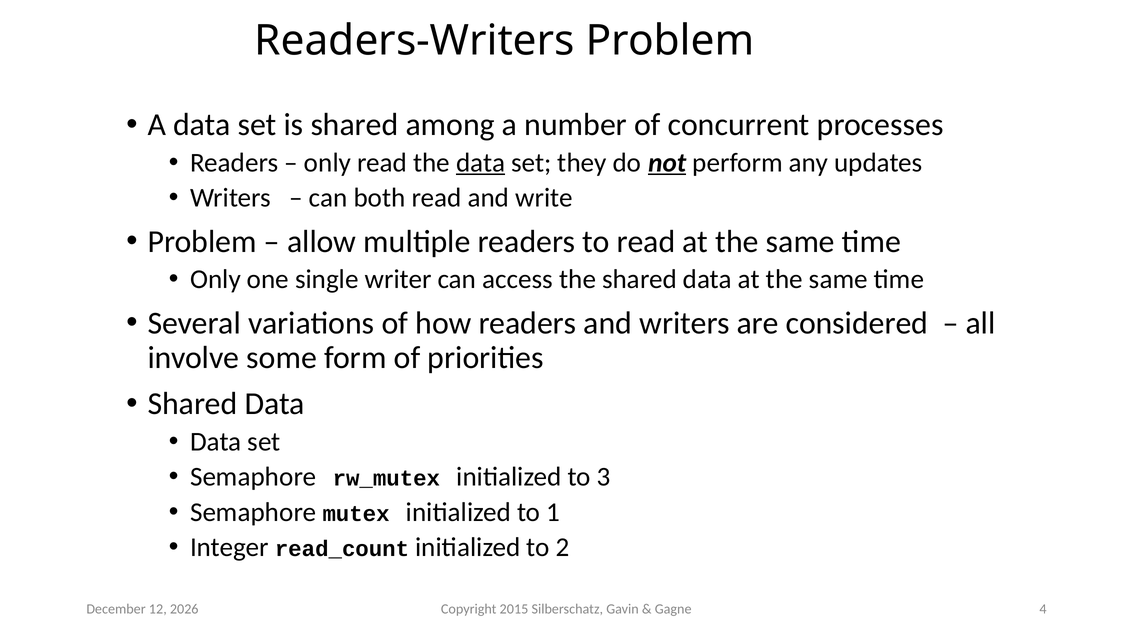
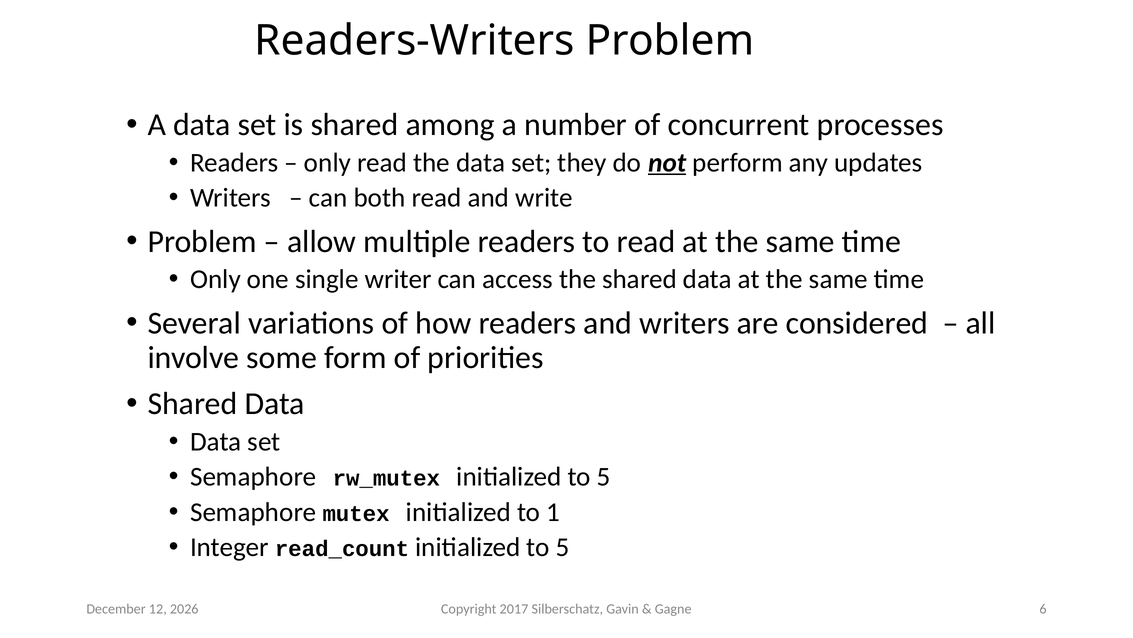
data underline: present -> none (481, 162)
rw_mutex initialized to 3: 3 -> 5 (604, 476)
read_count initialized to 2: 2 -> 5 (563, 547)
2015: 2015 -> 2017 (514, 608)
4: 4 -> 6 (1043, 608)
